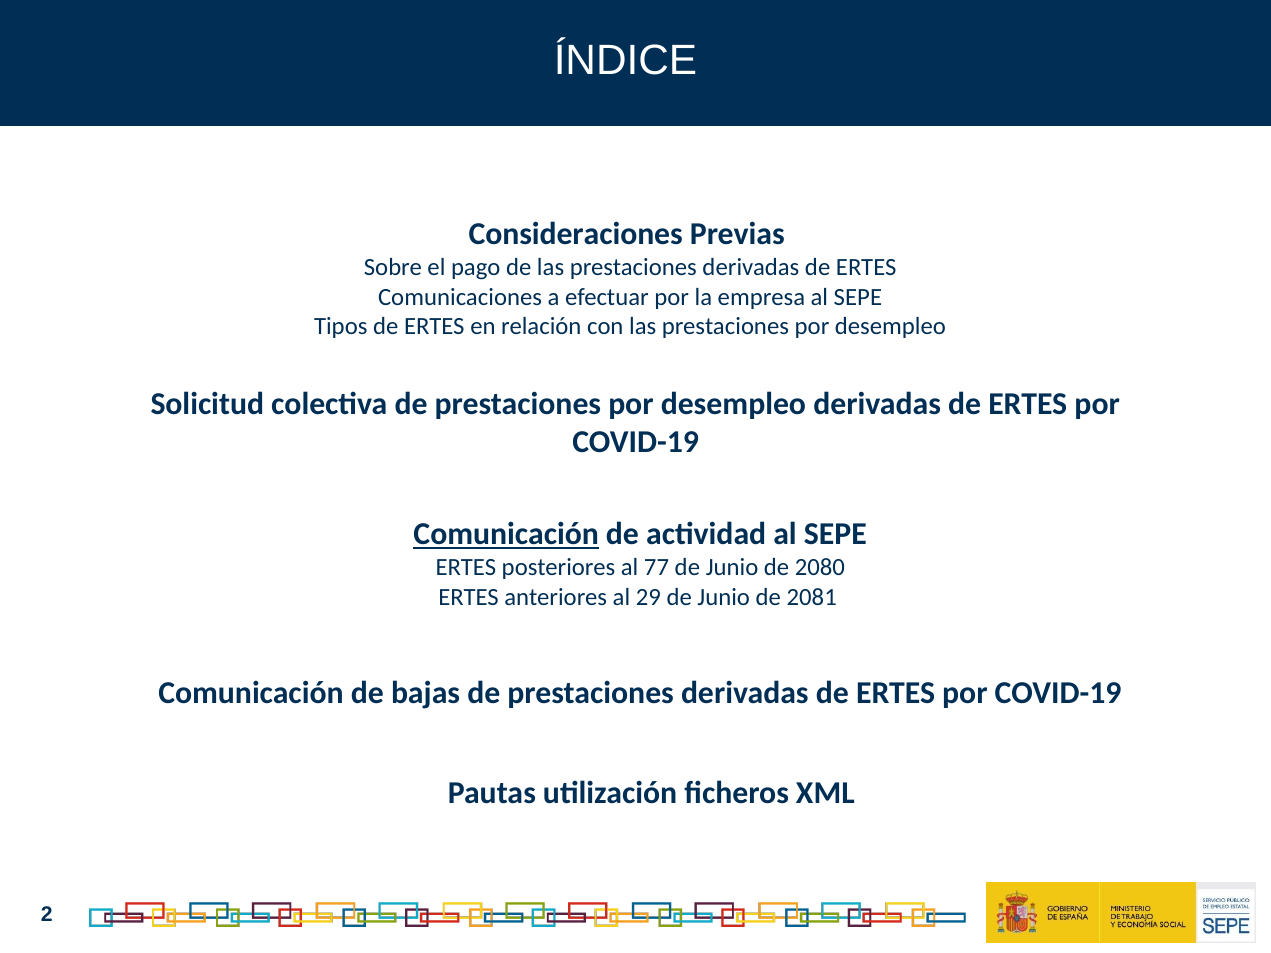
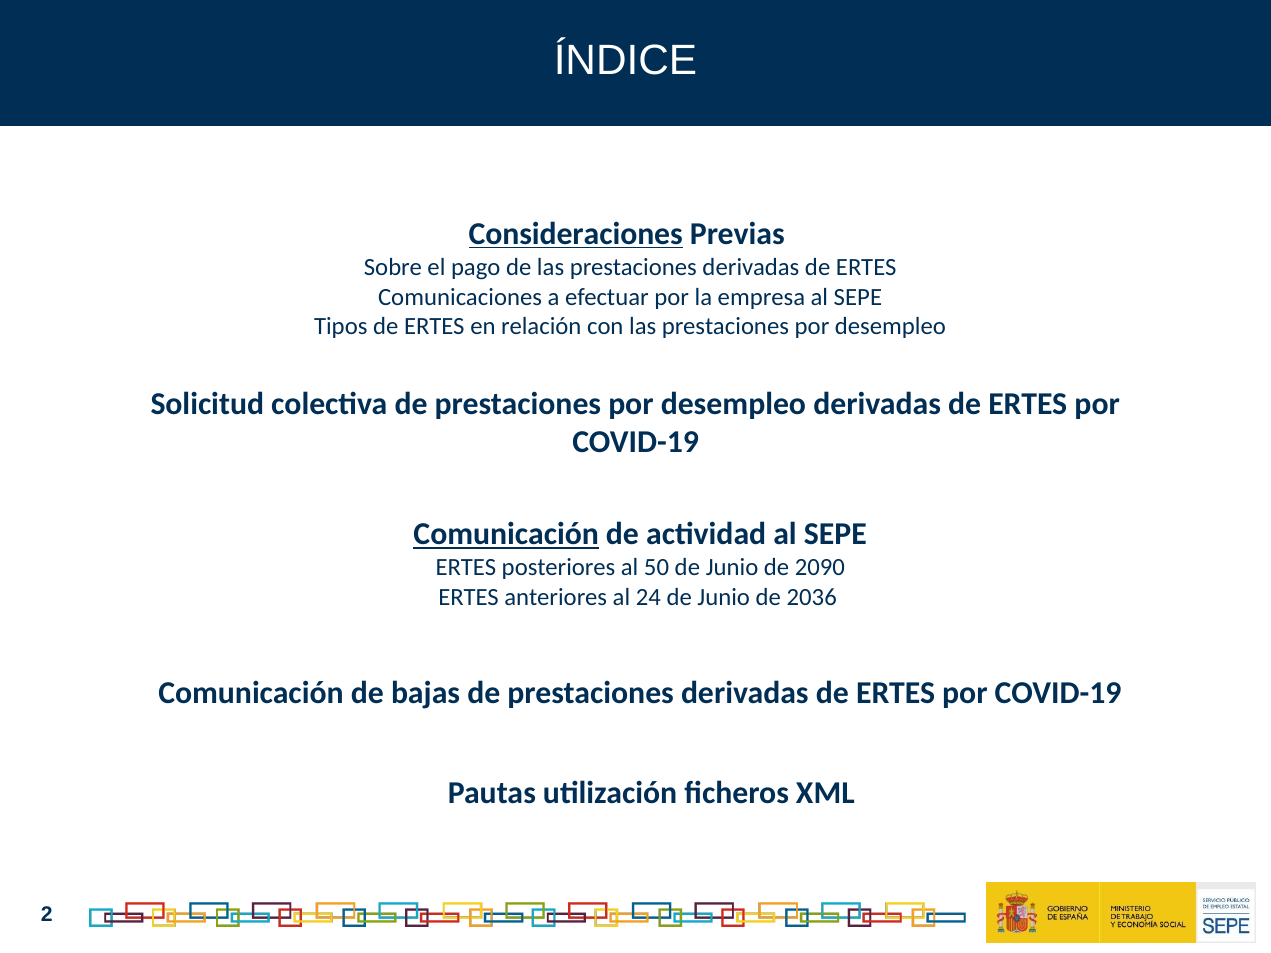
Consideraciones underline: none -> present (576, 234)
77: 77 -> 50 (657, 568)
2080: 2080 -> 2090 (820, 568)
29: 29 -> 24 (648, 597)
2081: 2081 -> 2036 (812, 597)
